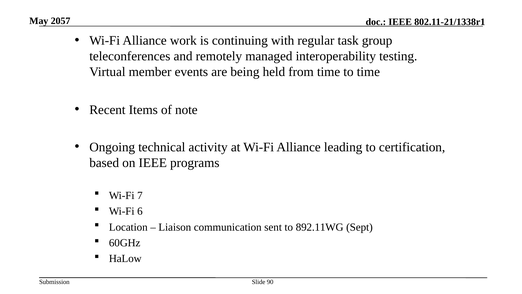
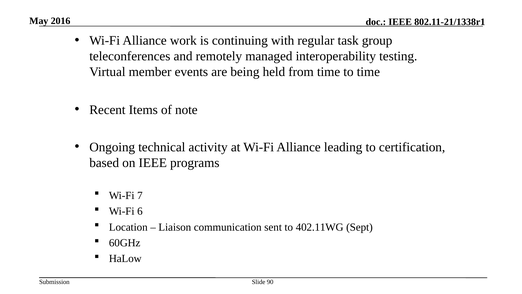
2057: 2057 -> 2016 (61, 21)
892.11WG: 892.11WG -> 402.11WG (320, 227)
